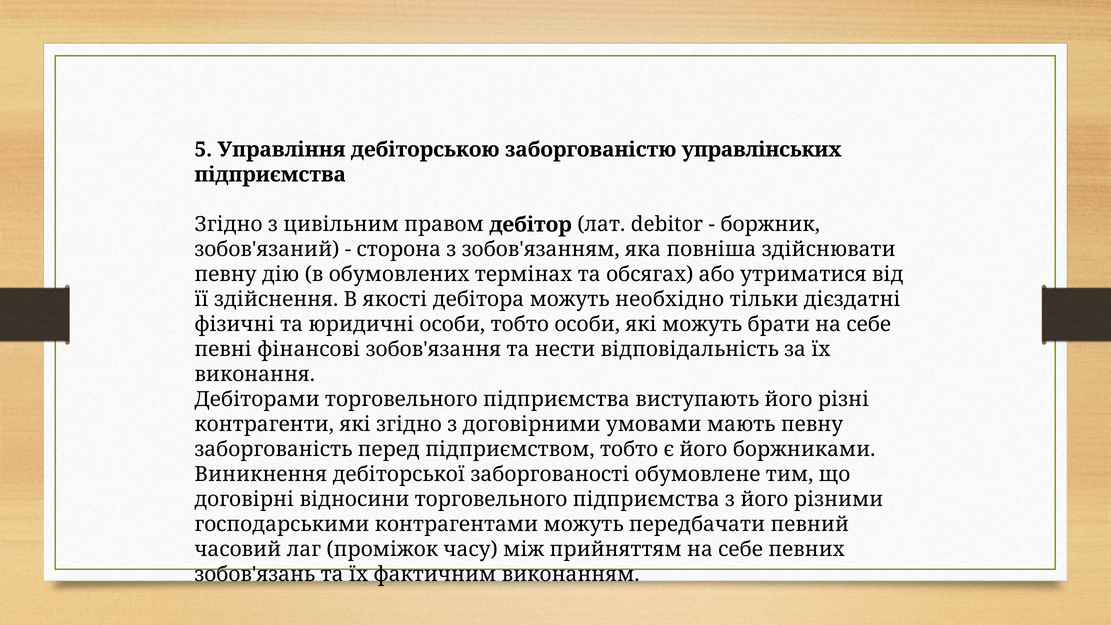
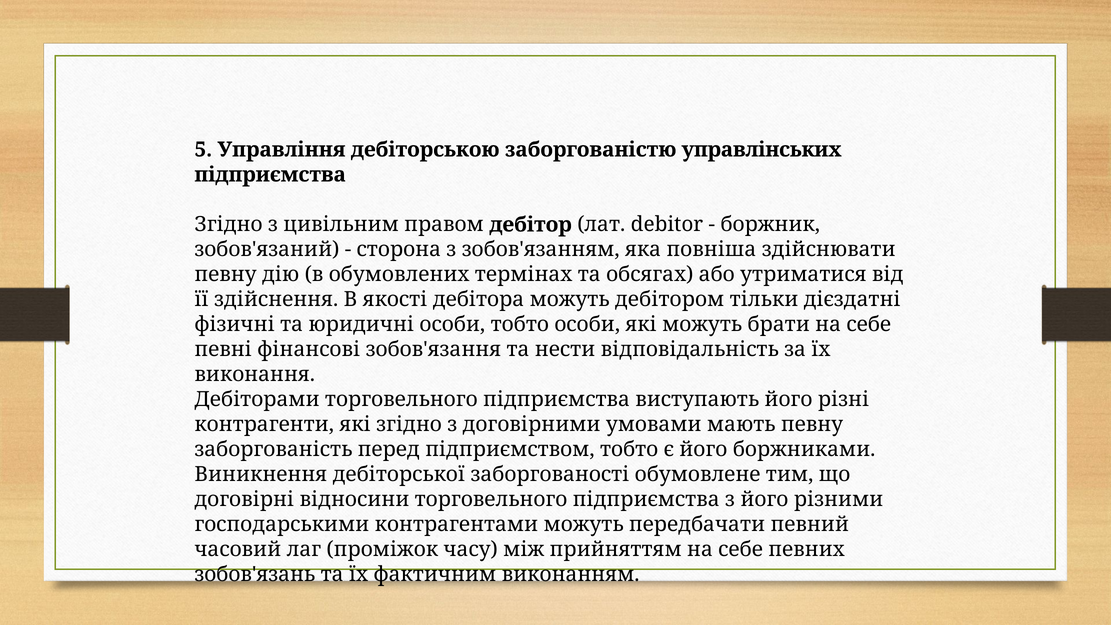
необхідно: необхідно -> дебітором (670, 300)
